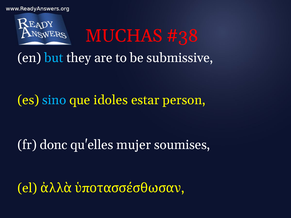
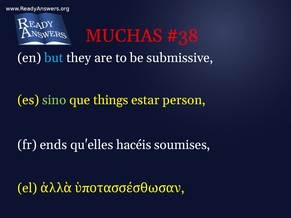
sino colour: light blue -> light green (54, 100)
idoles: idoles -> things (111, 100)
donc: donc -> ends (53, 145)
mujer: mujer -> hacéis (134, 145)
